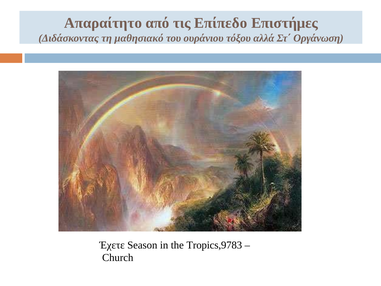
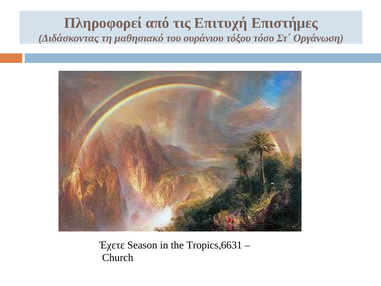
Απαραίτητο: Απαραίτητο -> Πληροφορεί (103, 23)
Επίπεδο: Επίπεδο -> Επιτυχή (221, 23)
αλλά: αλλά -> τόσο (264, 38)
Tropics,9783: Tropics,9783 -> Tropics,6631 (214, 245)
